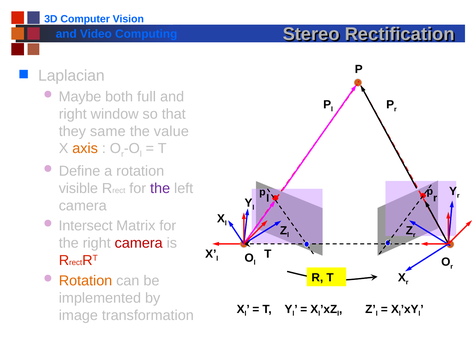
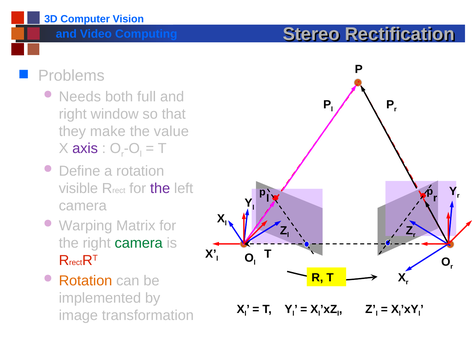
Laplacian: Laplacian -> Problems (71, 76)
Maybe: Maybe -> Needs (80, 97)
same: same -> make (108, 131)
axis colour: orange -> purple (85, 149)
Intersect: Intersect -> Warping (86, 226)
camera colour: red -> green (139, 243)
